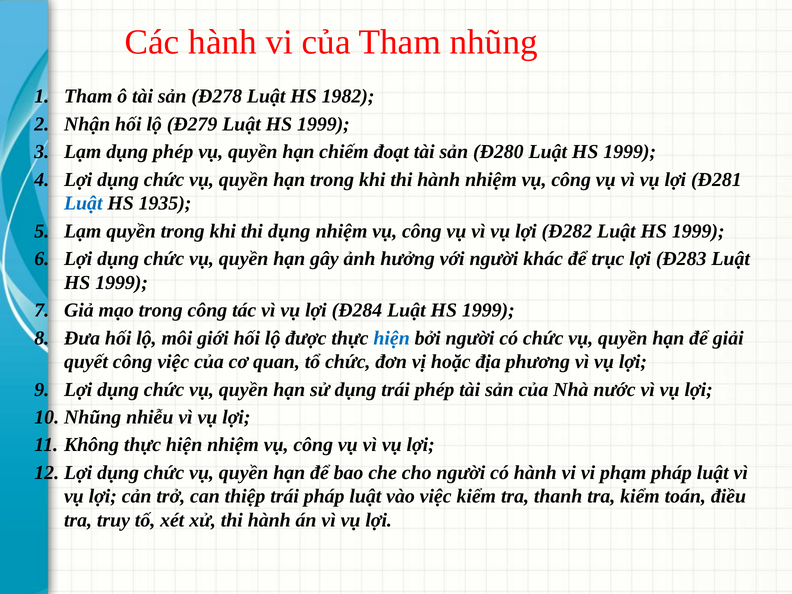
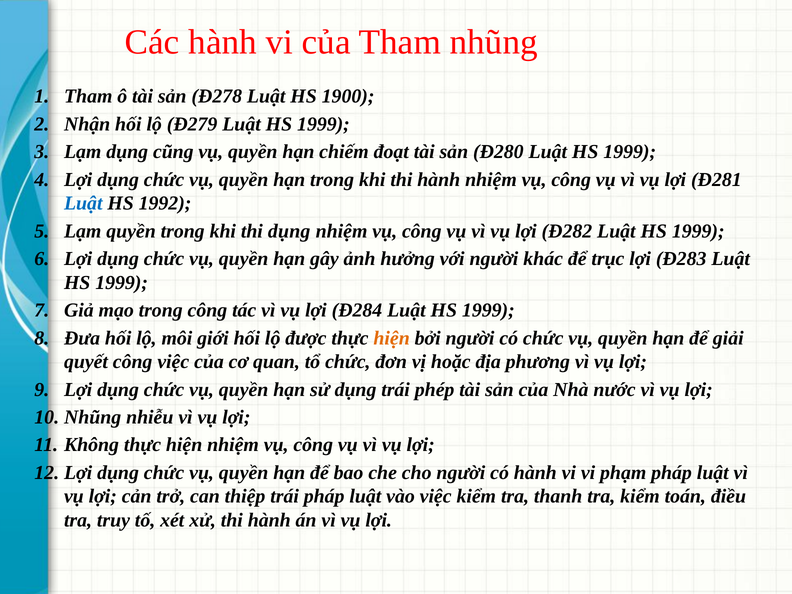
1982: 1982 -> 1900 (348, 96)
dụng phép: phép -> cũng (173, 152)
1935: 1935 -> 1992 (165, 203)
hiện colour: blue -> orange (392, 338)
